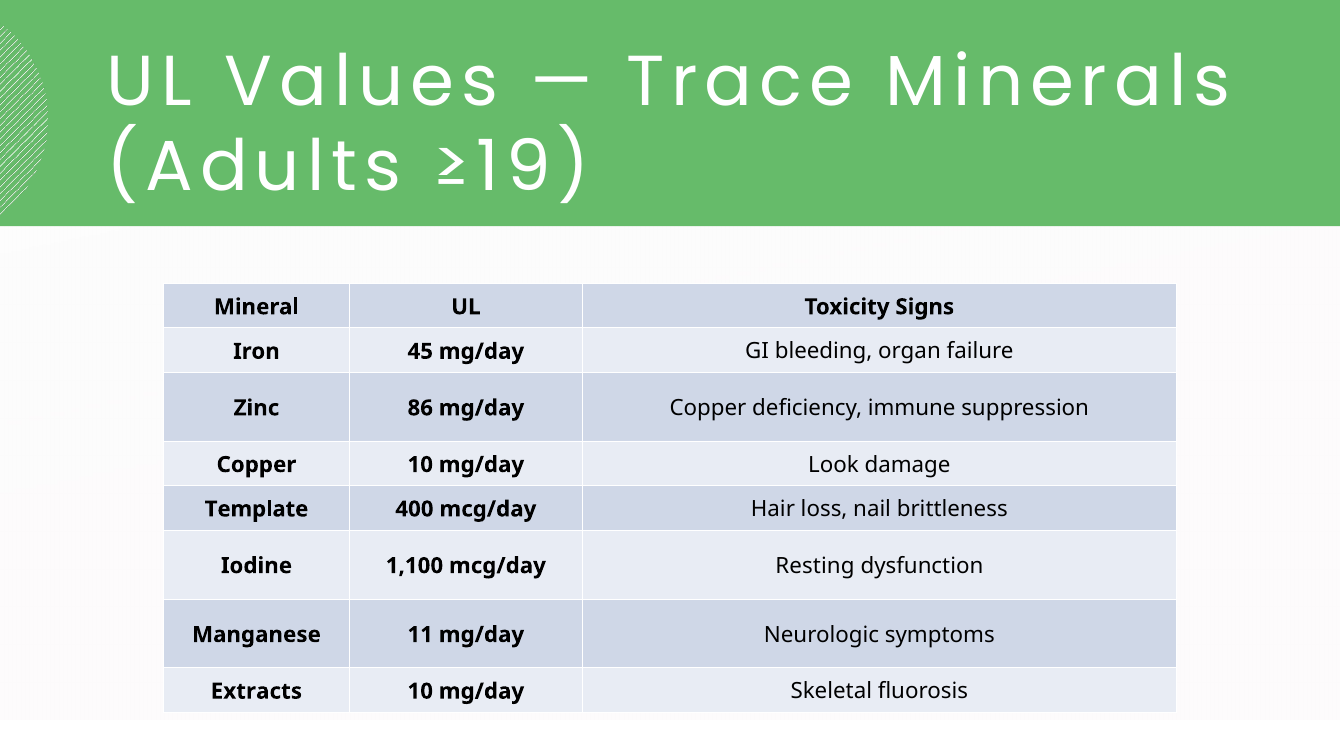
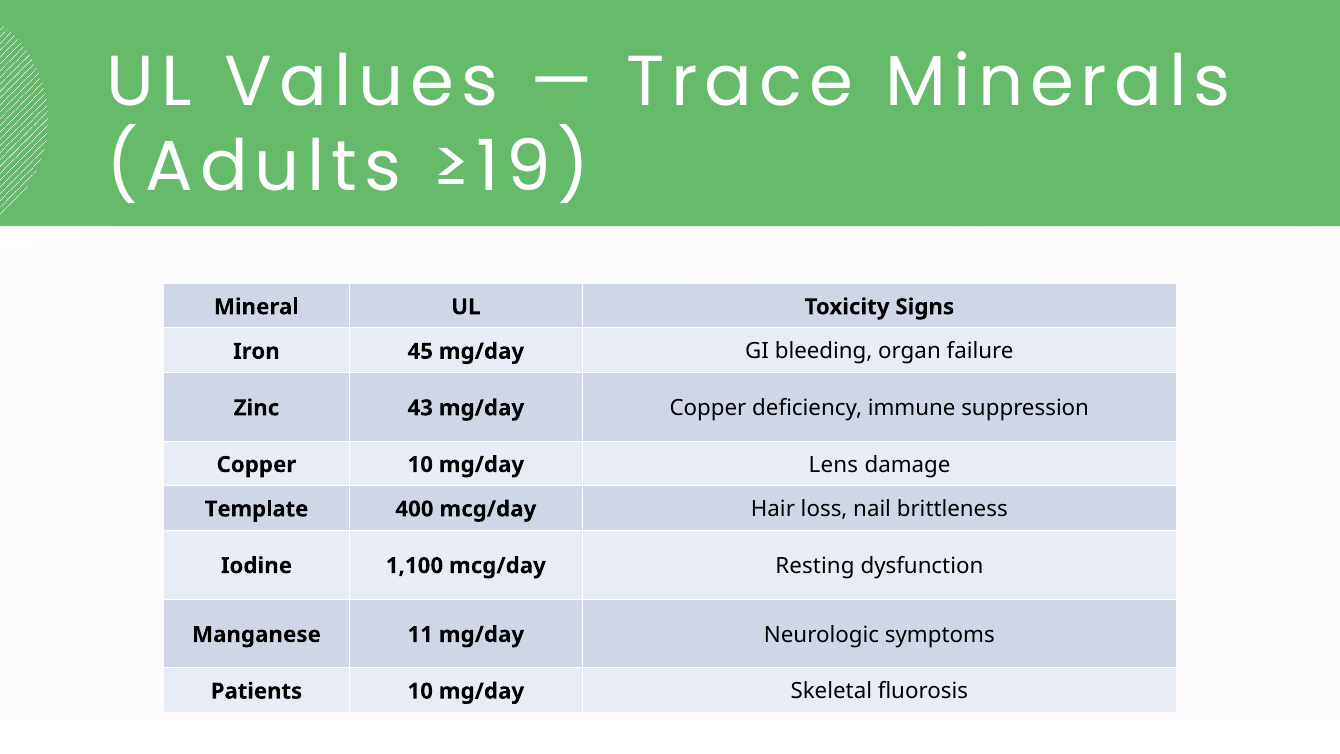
86: 86 -> 43 (420, 408)
Look: Look -> Lens (833, 465)
Extracts: Extracts -> Patients (256, 691)
